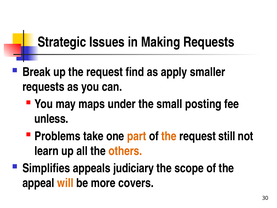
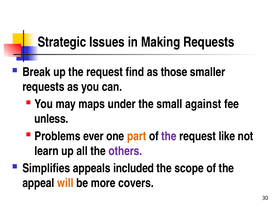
apply: apply -> those (174, 72)
posting: posting -> against (203, 104)
take: take -> ever (93, 136)
the colour: orange -> purple (169, 136)
still: still -> like (227, 136)
others colour: orange -> purple (125, 151)
judiciary: judiciary -> included (134, 168)
